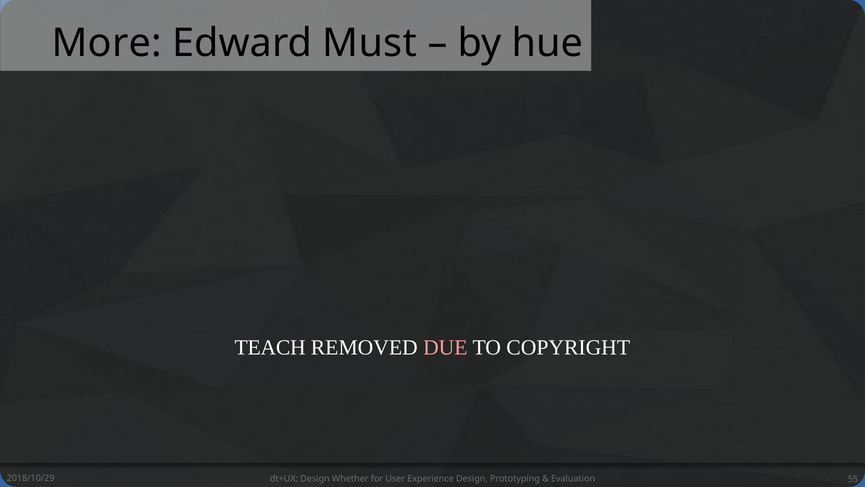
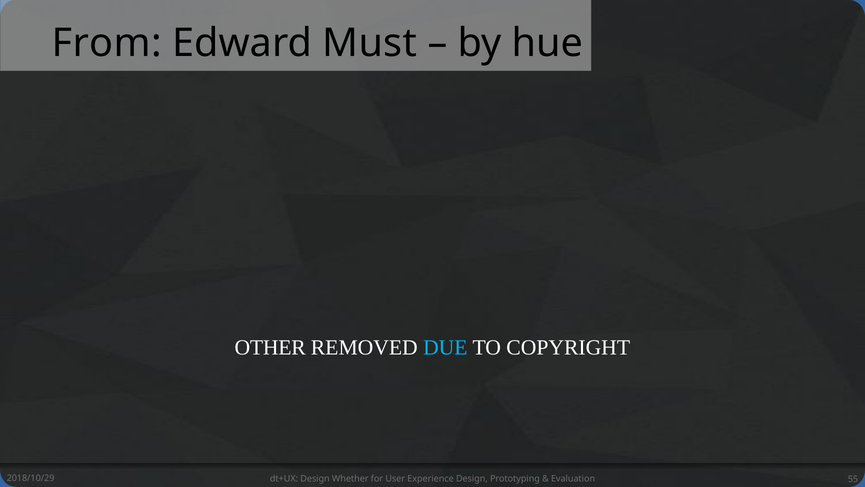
More: More -> From (107, 43)
TEACH: TEACH -> OTHER (270, 347)
DUE colour: pink -> light blue (445, 347)
